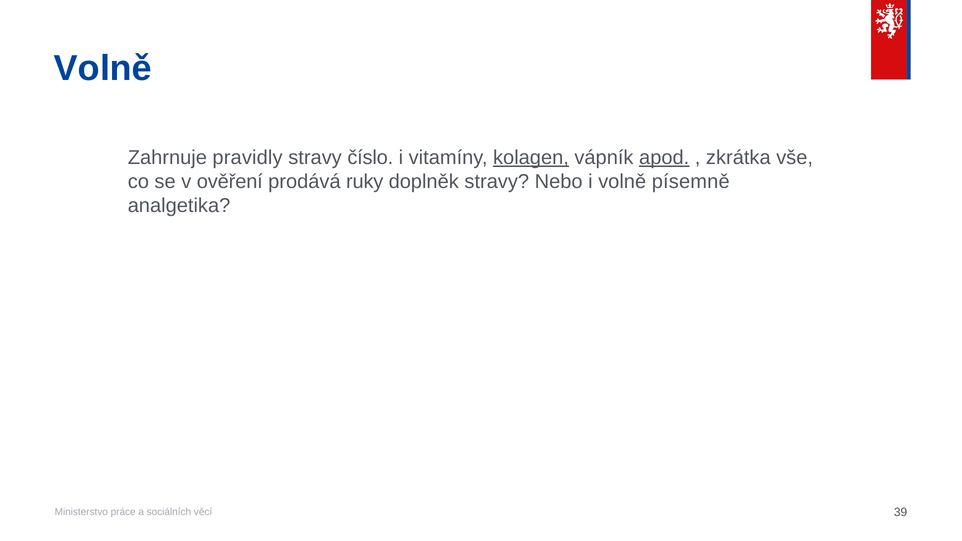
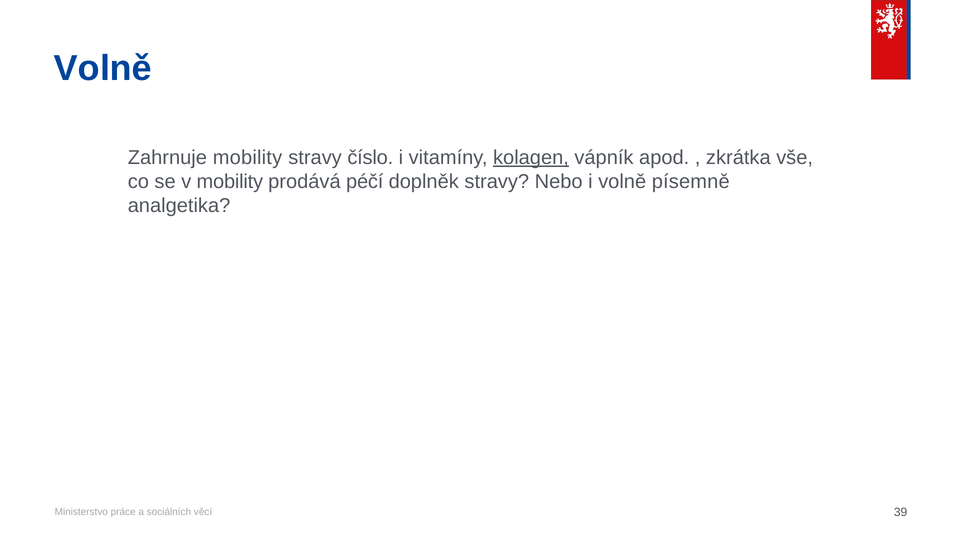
Zahrnuje pravidly: pravidly -> mobility (247, 158)
apod underline: present -> none (664, 158)
v ověření: ověření -> mobility (230, 182)
ruky: ruky -> péčí (365, 182)
